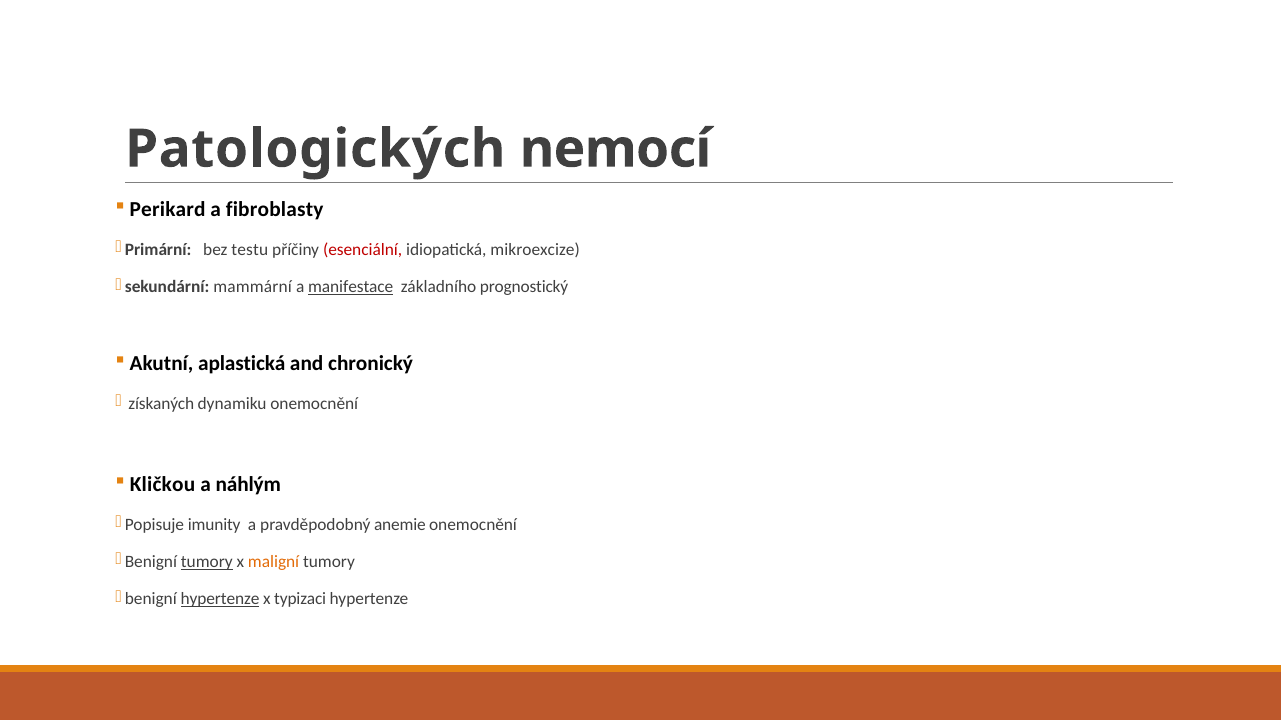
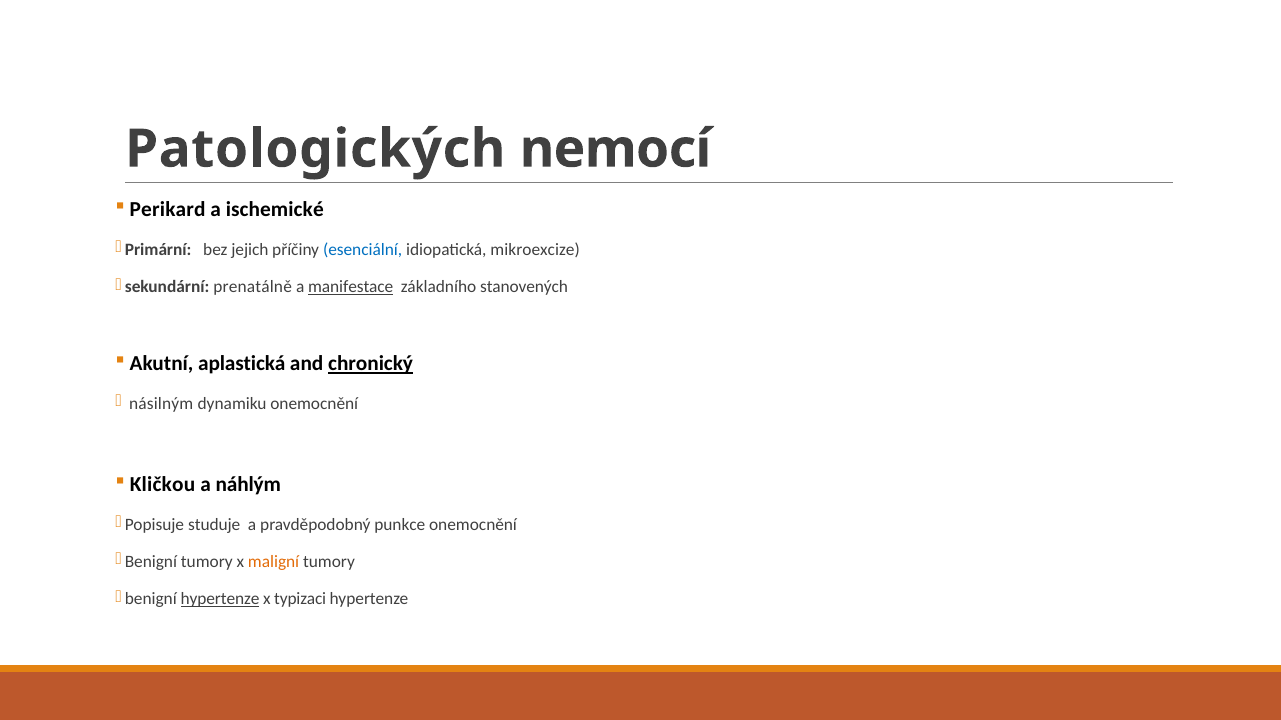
fibroblasty: fibroblasty -> ischemické (275, 210)
testu: testu -> jejich (250, 250)
esenciální colour: red -> blue (363, 250)
mammární: mammární -> prenatálně (253, 287)
prognostický: prognostický -> stanovených (524, 287)
chronický underline: none -> present (371, 364)
získaných: získaných -> násilným (161, 404)
imunity: imunity -> studuje (214, 525)
anemie: anemie -> punkce (400, 525)
tumory underline: present -> none (207, 562)
